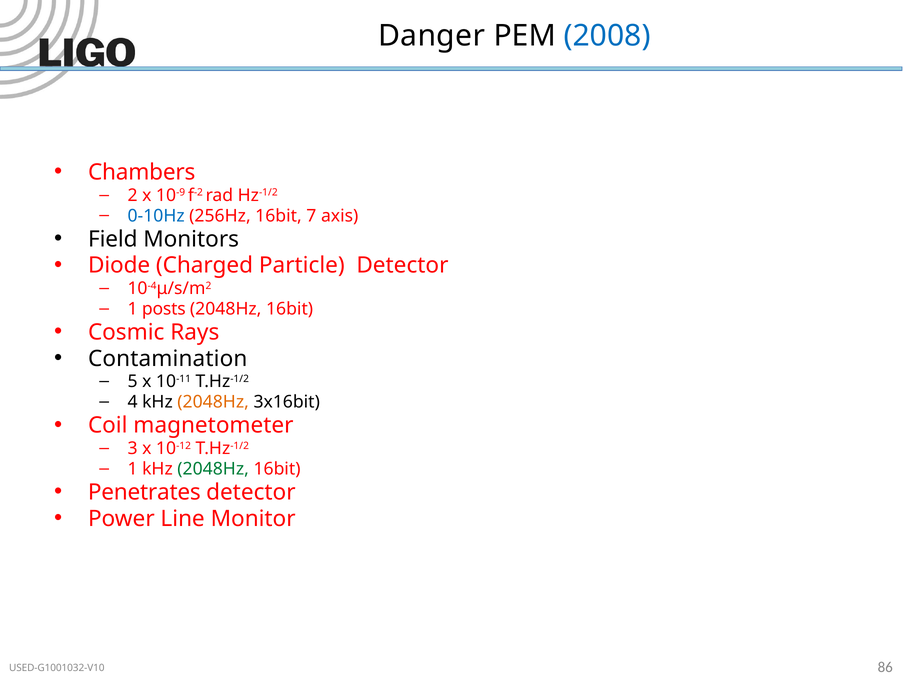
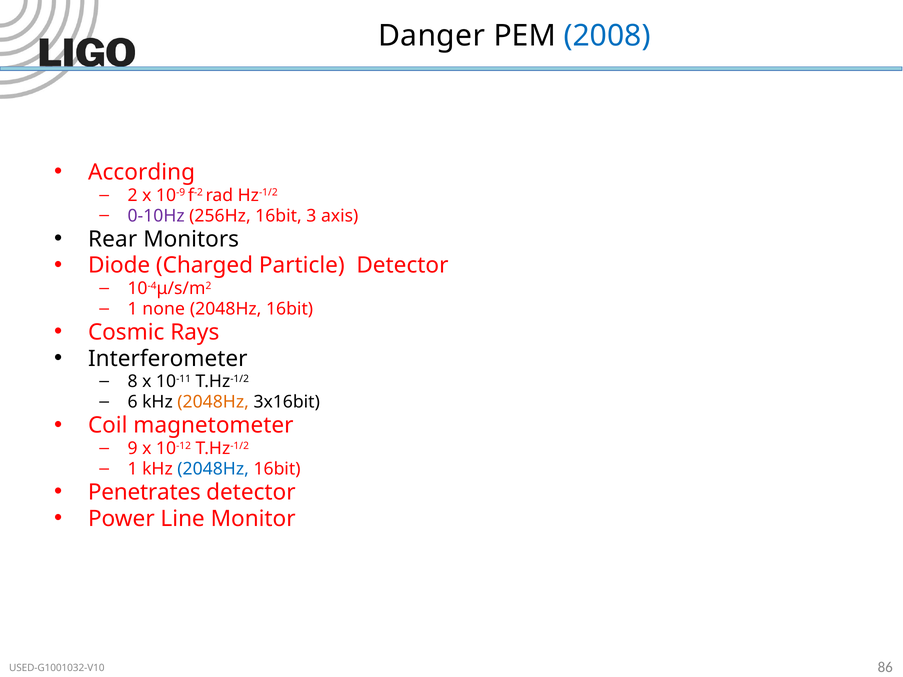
Chambers: Chambers -> According (142, 172)
0-10Hz colour: blue -> purple (156, 216)
7: 7 -> 3 (311, 216)
Field: Field -> Rear (113, 239)
posts: posts -> none (164, 309)
Contamination: Contamination -> Interferometer (168, 359)
5: 5 -> 8 (133, 382)
4: 4 -> 6 (133, 402)
3: 3 -> 9 (133, 449)
2048Hz colour: green -> blue (213, 469)
